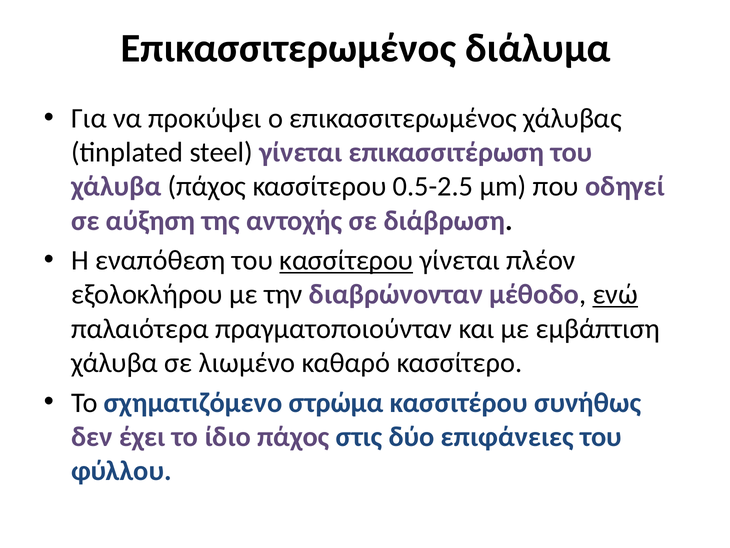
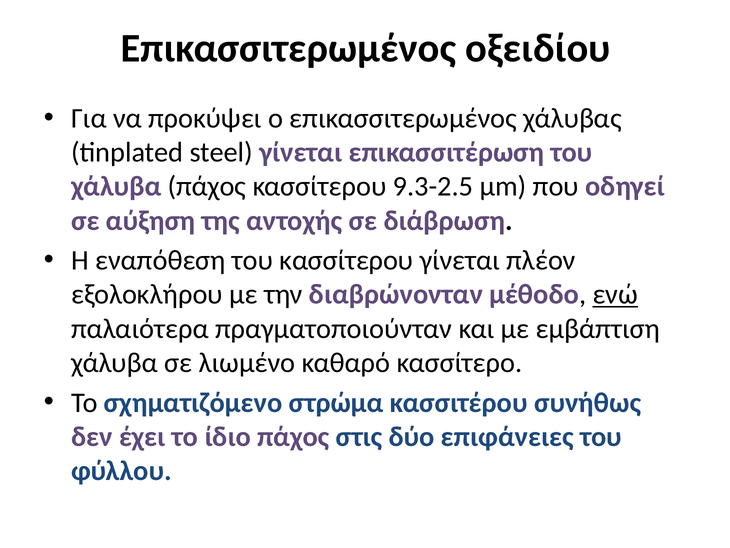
διάλυμα: διάλυμα -> οξειδίου (538, 48)
0.5-2.5: 0.5-2.5 -> 9.3-2.5 (433, 186)
κασσίτερου underline: present -> none (346, 260)
